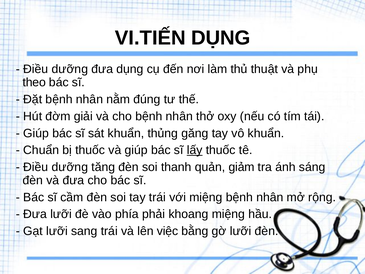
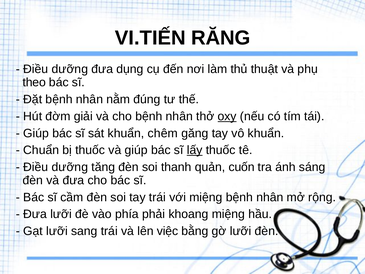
VI.TIẾN DỤNG: DỤNG -> RĂNG (221, 38)
oxy underline: none -> present (227, 116)
thủng: thủng -> chêm (163, 133)
giảm: giảm -> cuốn (242, 167)
